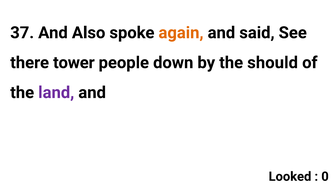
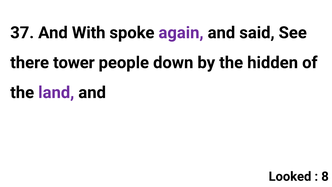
Also: Also -> With (89, 33)
again colour: orange -> purple (181, 33)
should: should -> hidden (273, 63)
0: 0 -> 8 (325, 176)
